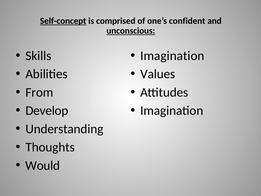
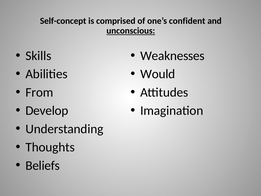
Self-concept underline: present -> none (63, 21)
Imagination: Imagination -> Weaknesses (172, 56)
Values: Values -> Would (158, 74)
Would: Would -> Beliefs (43, 165)
